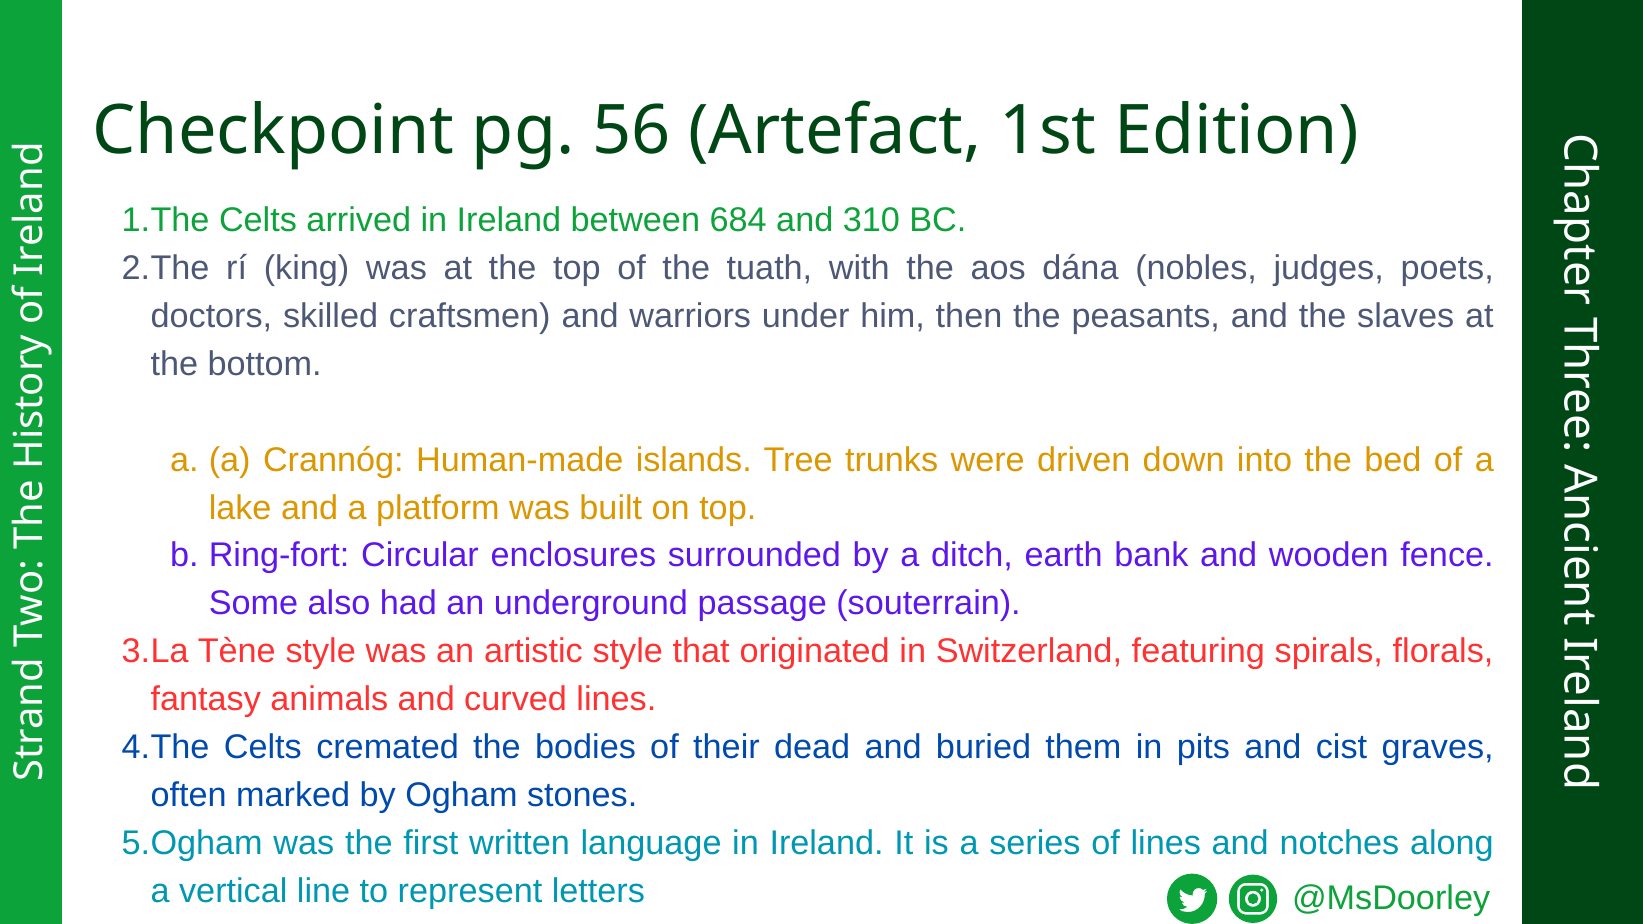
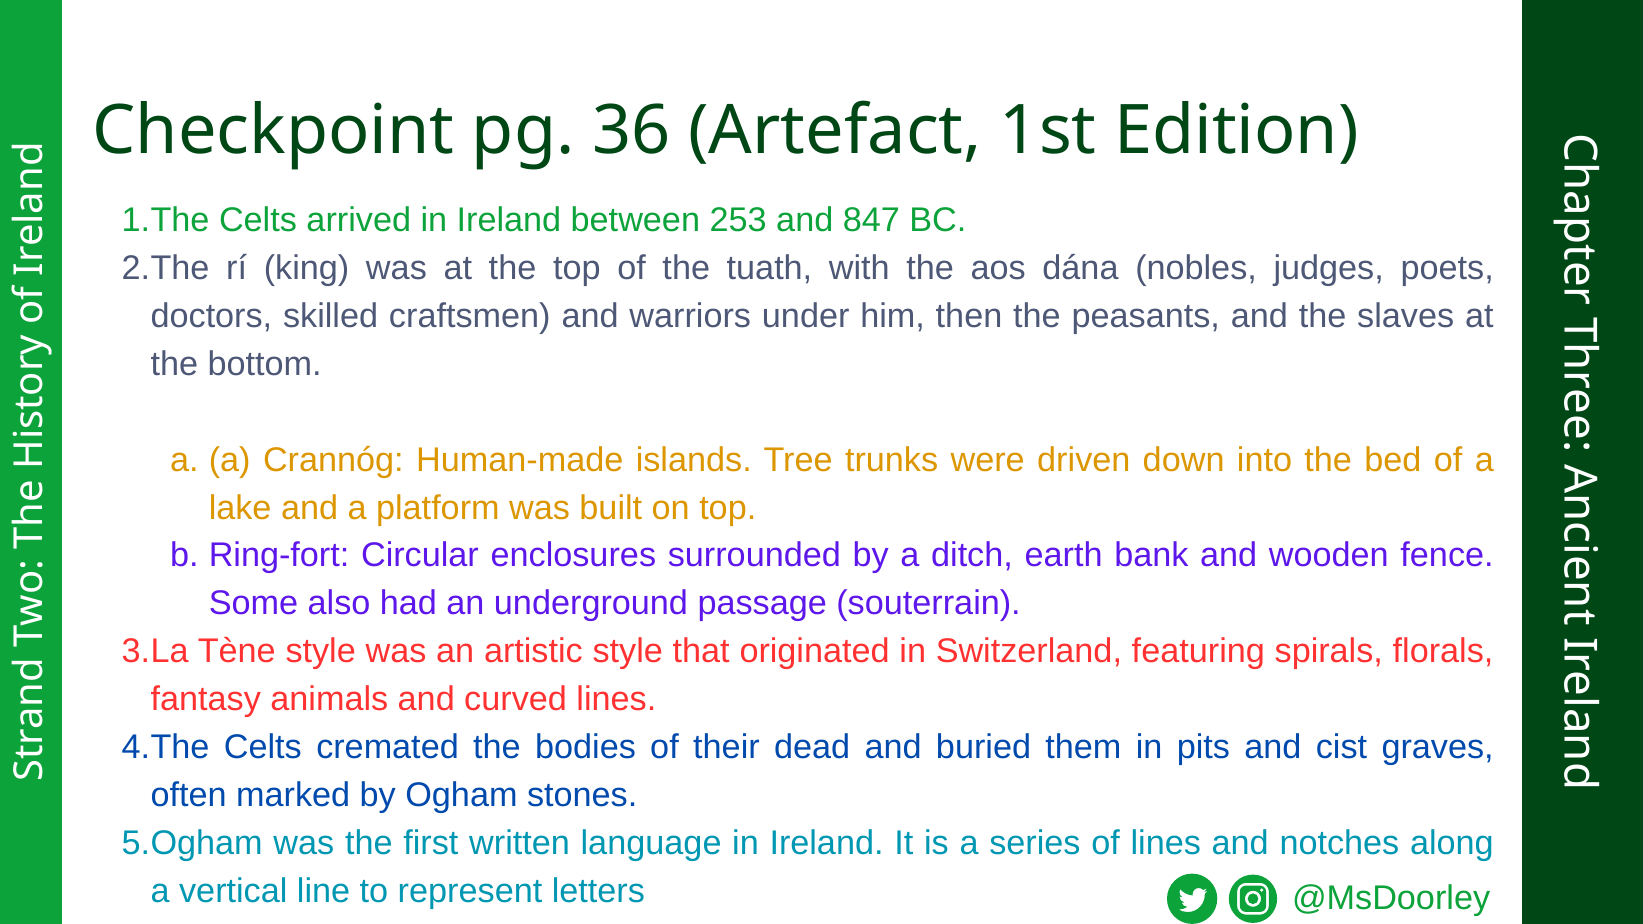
56: 56 -> 36 (631, 131)
684: 684 -> 253 (738, 220)
310: 310 -> 847 (871, 220)
